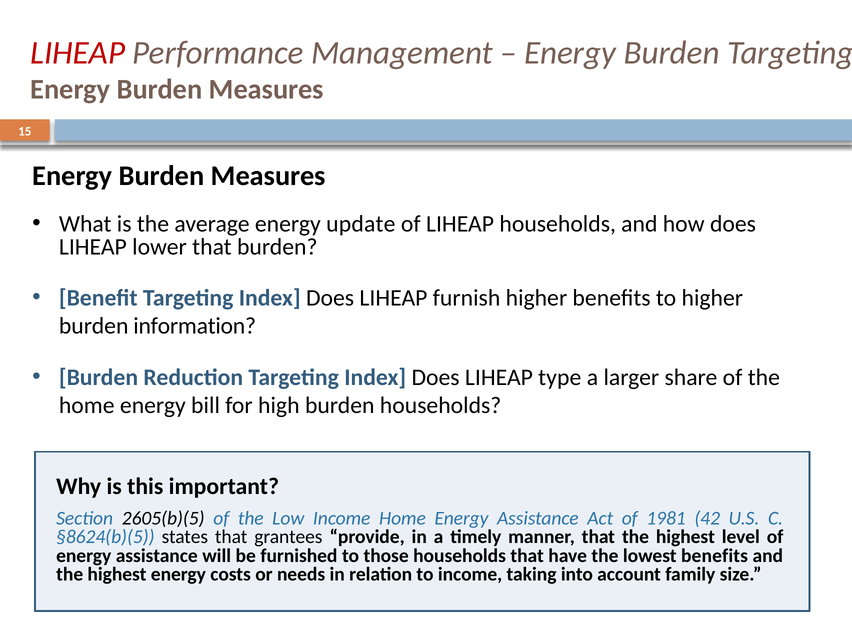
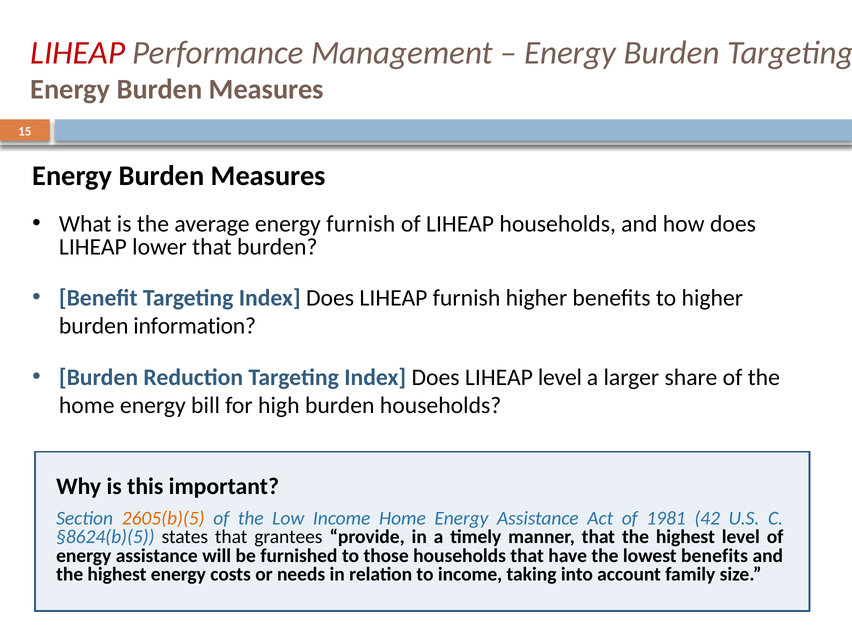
energy update: update -> furnish (361, 224)
LIHEAP type: type -> level (560, 377)
2605(b)(5 colour: black -> orange (163, 518)
